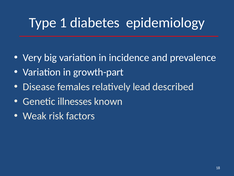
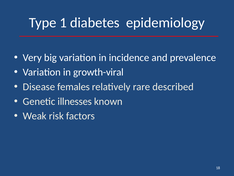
growth-part: growth-part -> growth-viral (98, 72)
lead: lead -> rare (141, 87)
